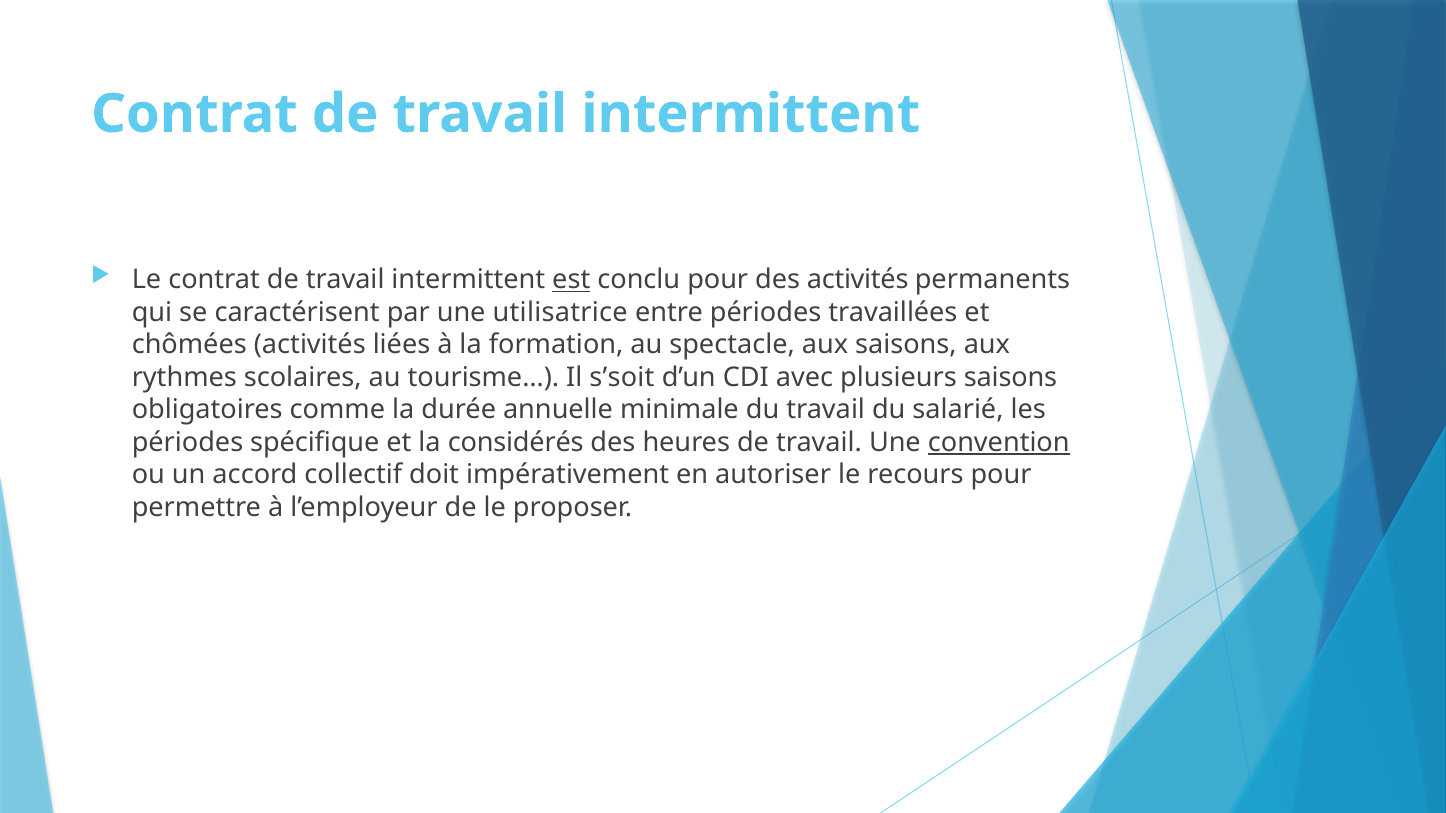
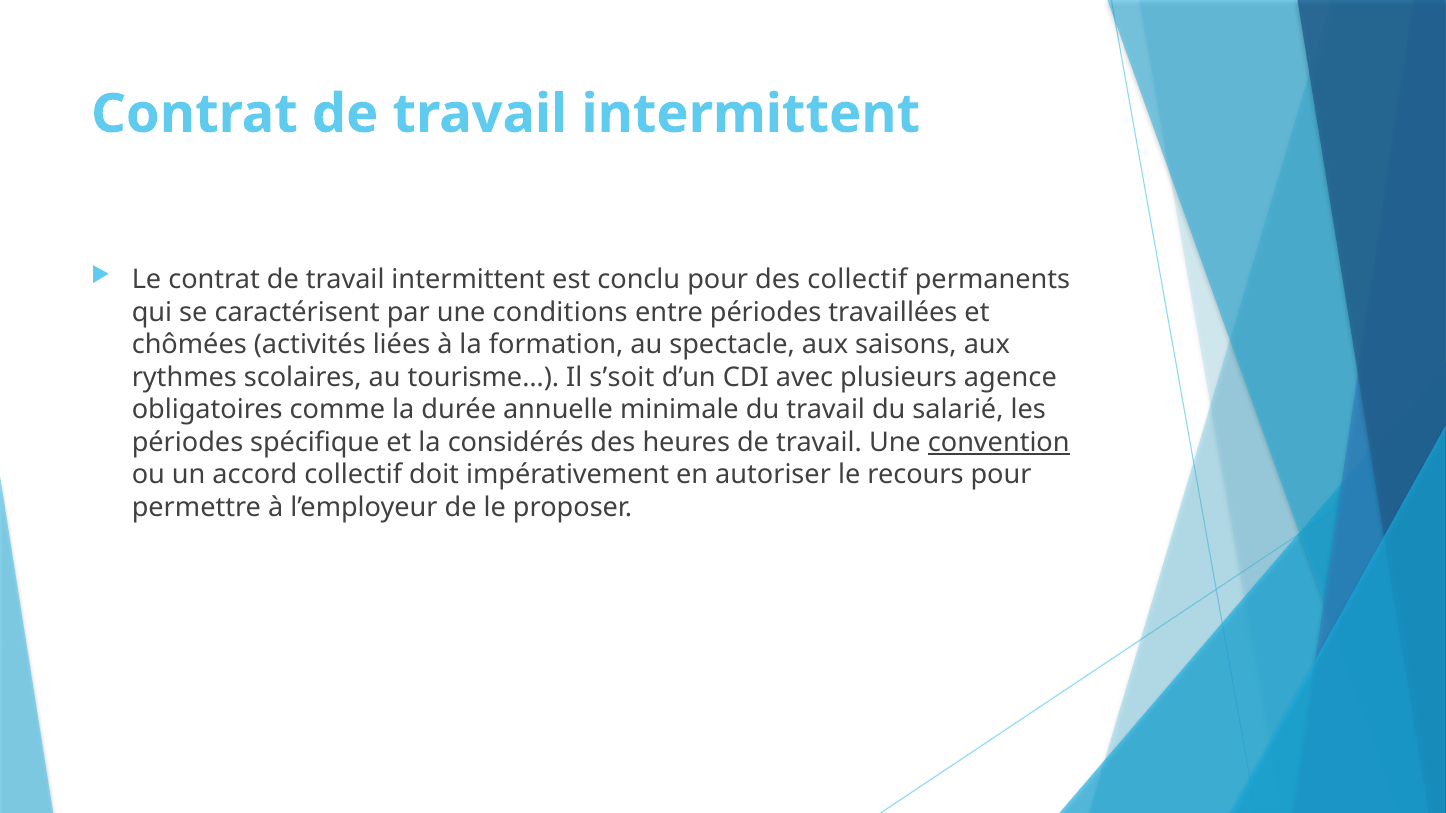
est underline: present -> none (571, 280)
des activités: activités -> collectif (857, 280)
utilisatrice: utilisatrice -> conditions (560, 312)
plusieurs saisons: saisons -> agence (1010, 377)
